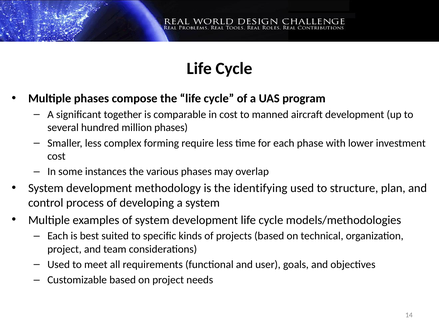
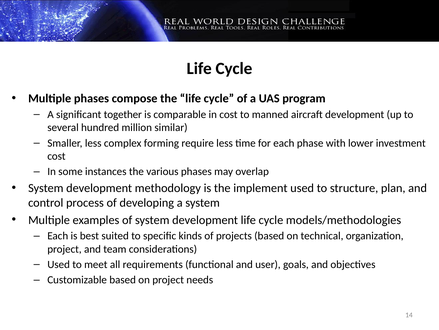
million phases: phases -> similar (171, 127)
identifying: identifying -> implement (260, 188)
